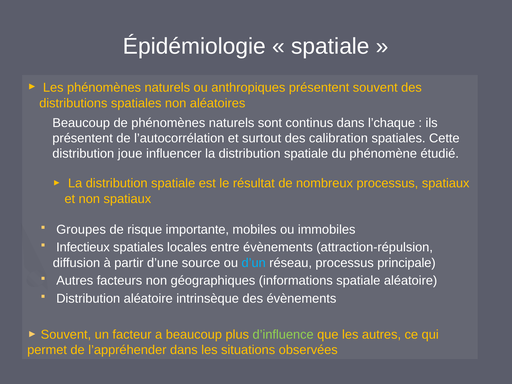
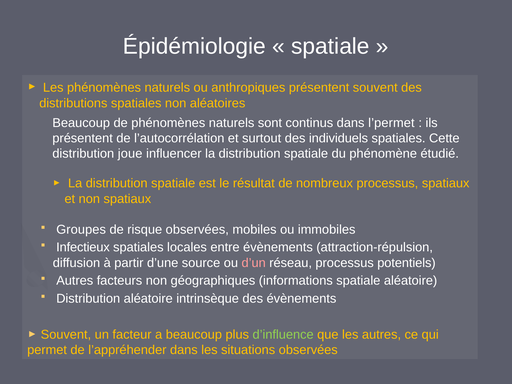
l’chaque: l’chaque -> l’permet (391, 123)
calibration: calibration -> individuels (338, 138)
risque importante: importante -> observées (197, 230)
d’un colour: light blue -> pink (254, 263)
principale: principale -> potentiels (406, 263)
